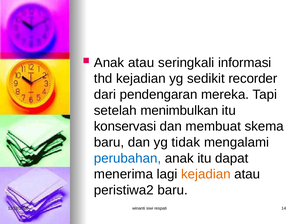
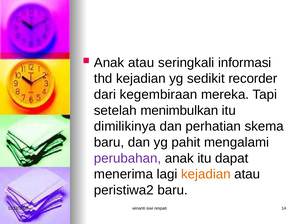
pendengaran: pendengaran -> kegembiraan (159, 95)
konservasi: konservasi -> dimilikinya (125, 127)
membuat: membuat -> perhatian (213, 127)
tidak: tidak -> pahit (186, 142)
perubahan colour: blue -> purple (128, 158)
